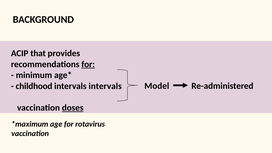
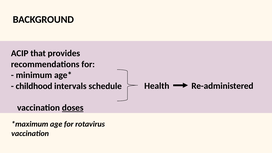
for underline: present -> none (88, 64)
Model: Model -> Health (157, 86)
intervals intervals: intervals -> schedule (105, 86)
